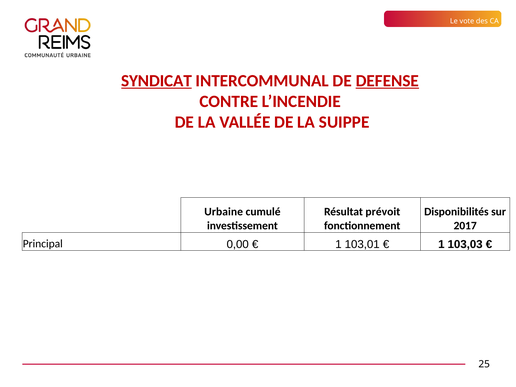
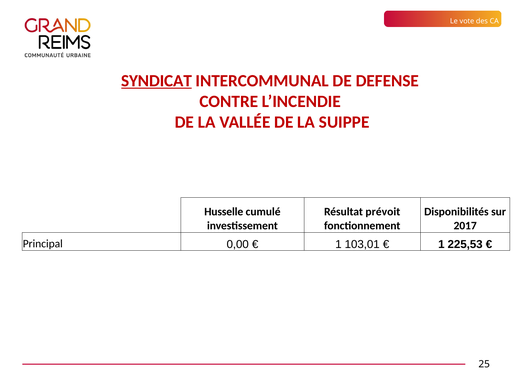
DEFENSE underline: present -> none (387, 81)
Urbaine: Urbaine -> Husselle (224, 212)
103,03: 103,03 -> 225,53 (465, 244)
